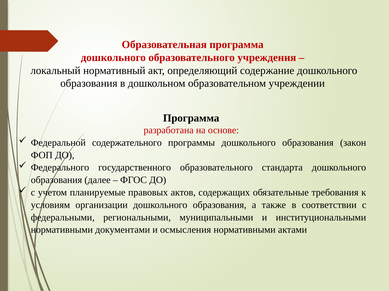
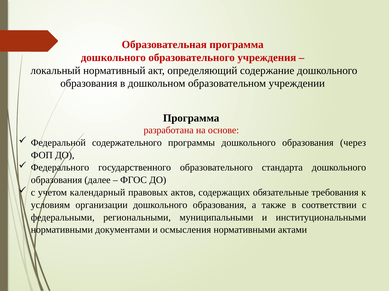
закон: закон -> через (353, 143)
планируемые: планируемые -> календарный (98, 193)
